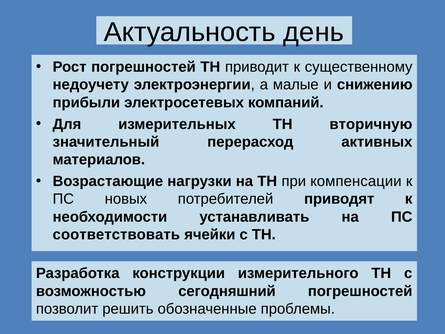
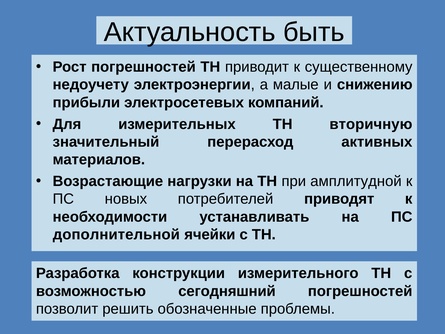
день: день -> быть (314, 32)
компенсации: компенсации -> амплитудной (356, 181)
соответствовать: соответствовать -> дополнительной (116, 235)
